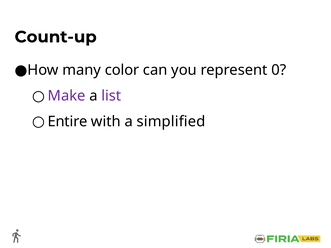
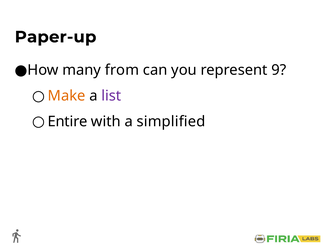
Count-up: Count-up -> Paper-up (56, 37)
color: color -> from (122, 70)
0: 0 -> 9 (279, 70)
Make colour: purple -> orange (67, 96)
